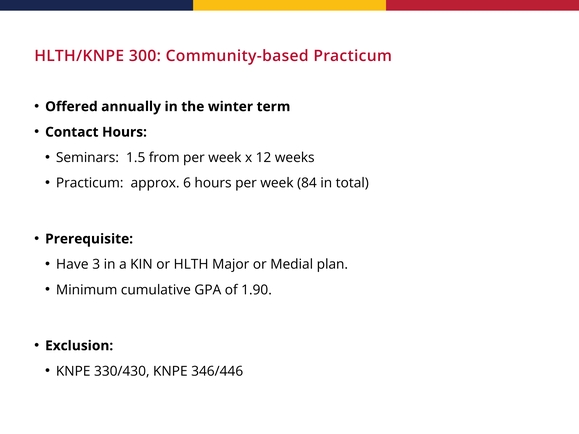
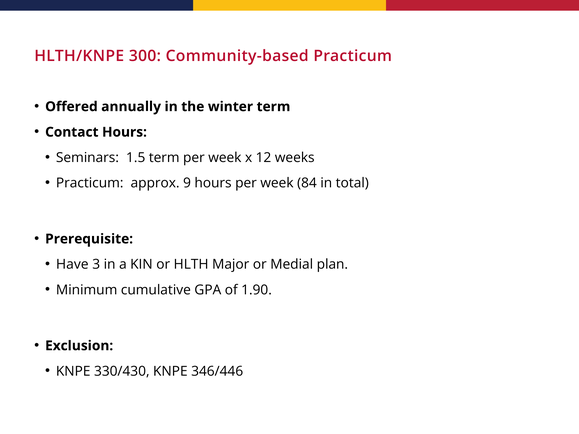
1.5 from: from -> term (164, 158)
6: 6 -> 9 (187, 183)
